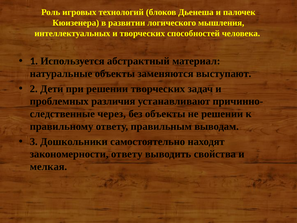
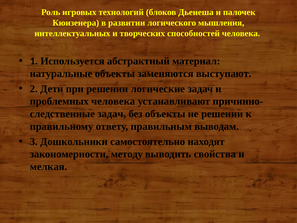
решении творческих: творческих -> логические (158, 89)
проблемных различия: различия -> человека (113, 101)
через: через -> задач (112, 114)
закономерности ответу: ответу -> методу (127, 154)
